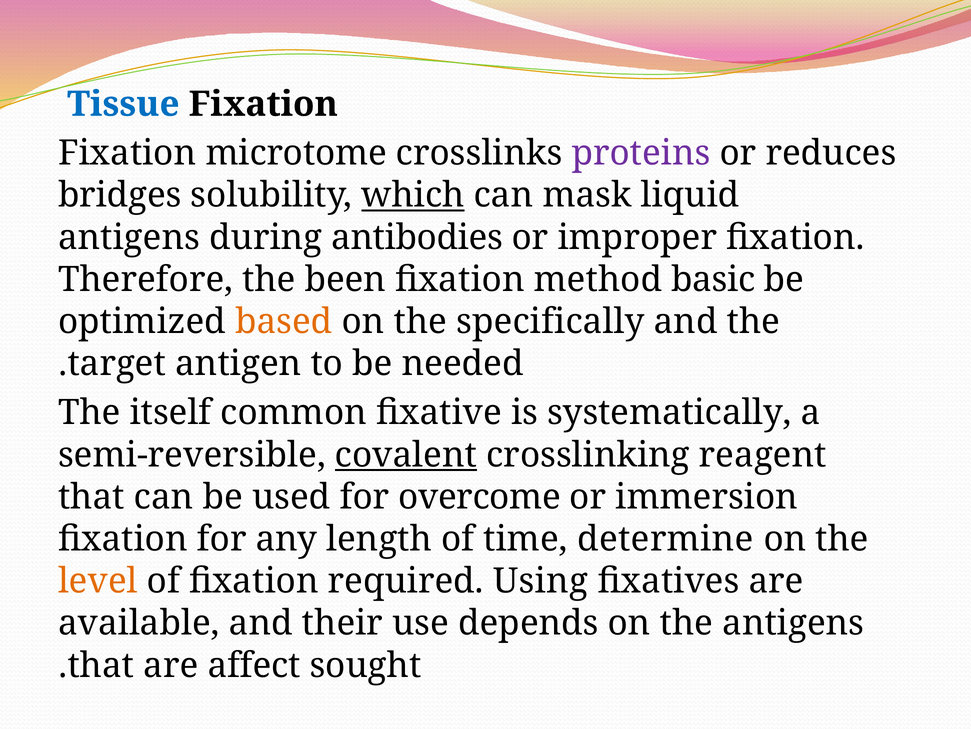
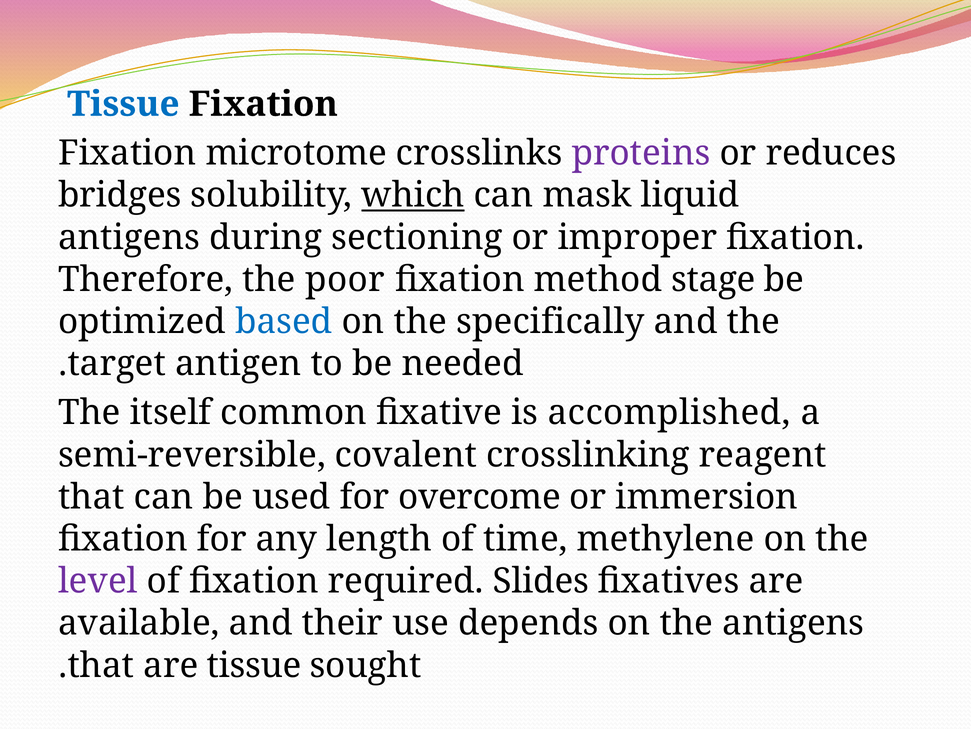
antibodies: antibodies -> sectioning (417, 237)
been: been -> poor (345, 279)
basic: basic -> stage (713, 279)
based colour: orange -> blue (284, 321)
systematically: systematically -> accomplished (669, 412)
covalent underline: present -> none (406, 455)
determine: determine -> methylene (666, 539)
level colour: orange -> purple (98, 581)
Using: Using -> Slides (541, 581)
are affect: affect -> tissue (254, 665)
